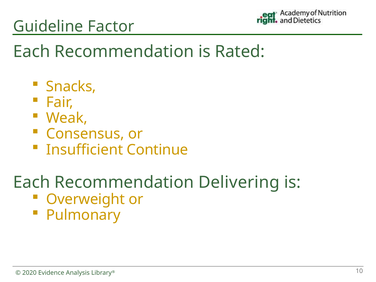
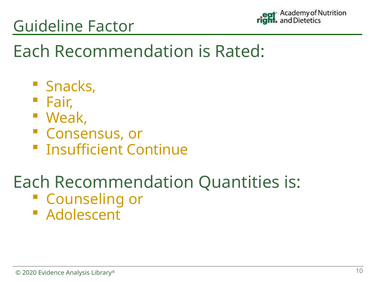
Delivering: Delivering -> Quantities (239, 182)
Overweight: Overweight -> Counseling (85, 199)
Pulmonary: Pulmonary -> Adolescent (83, 215)
